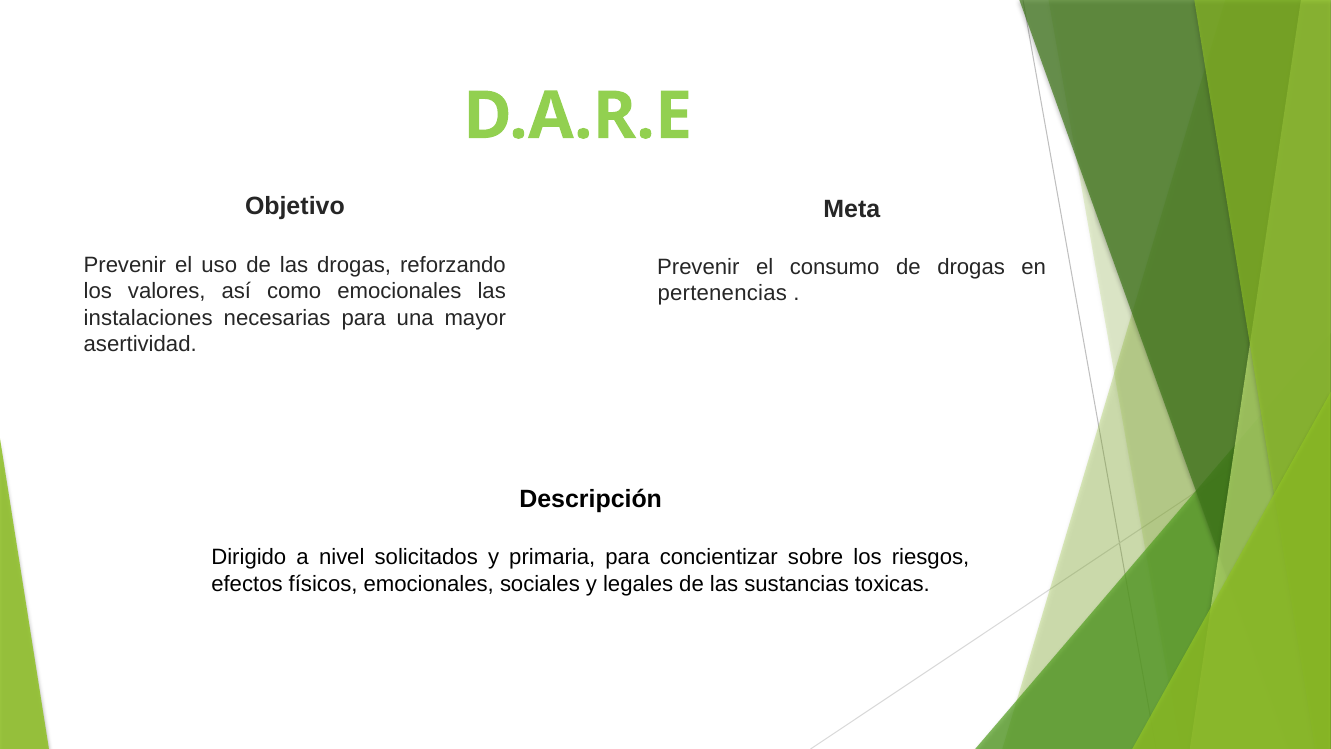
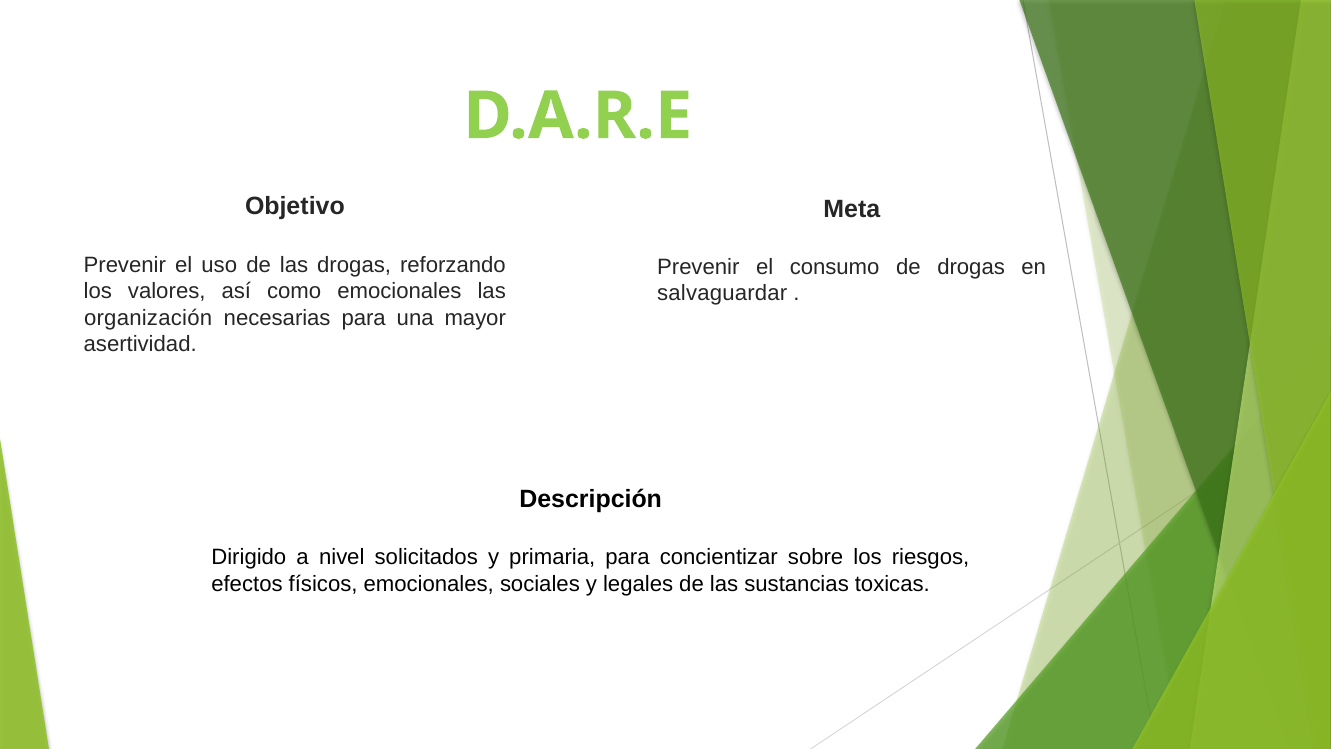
pertenencias: pertenencias -> salvaguardar (722, 293)
instalaciones: instalaciones -> organización (148, 318)
